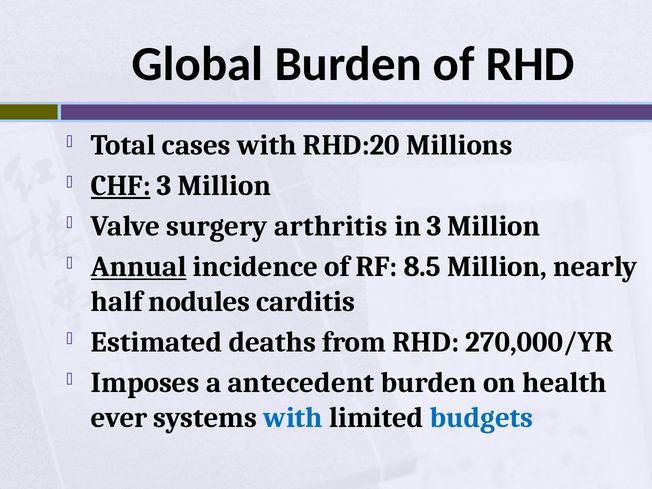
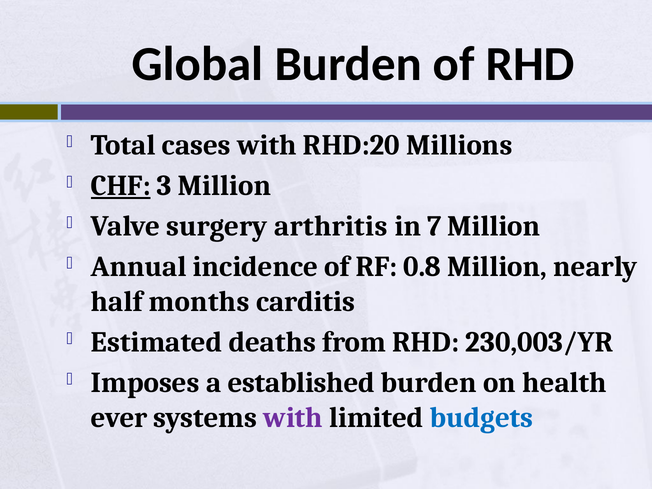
in 3: 3 -> 7 (434, 226)
Annual underline: present -> none (139, 267)
8.5: 8.5 -> 0.8 (422, 267)
nodules: nodules -> months (199, 302)
270,000/YR: 270,000/YR -> 230,003/YR (539, 342)
antecedent: antecedent -> established (301, 383)
with colour: blue -> purple (293, 418)
